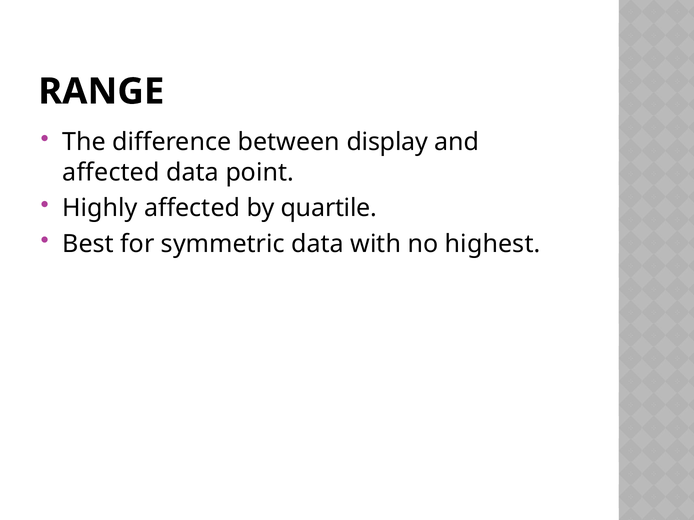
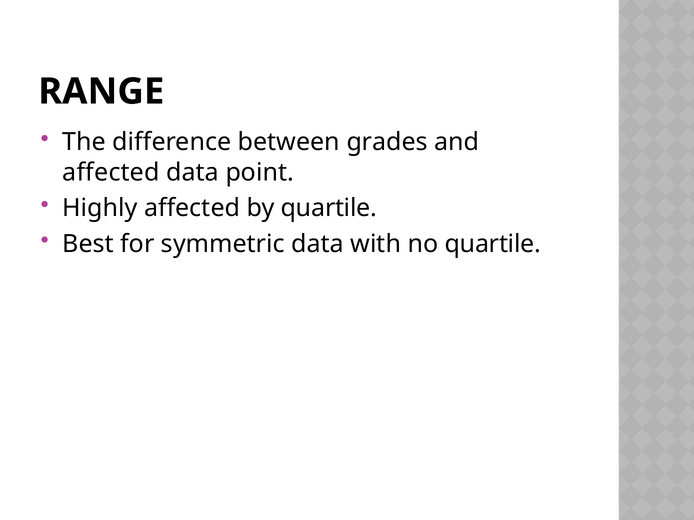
display: display -> grades (387, 142)
no highest: highest -> quartile (493, 244)
